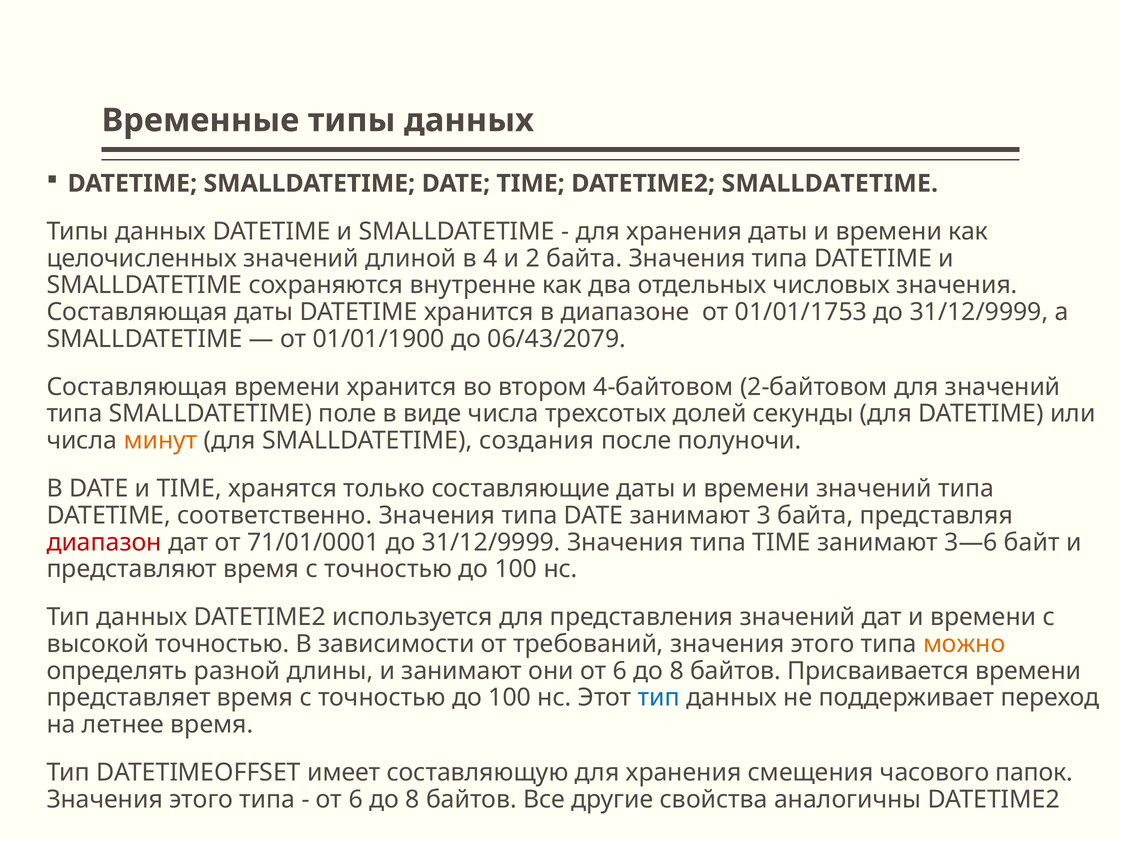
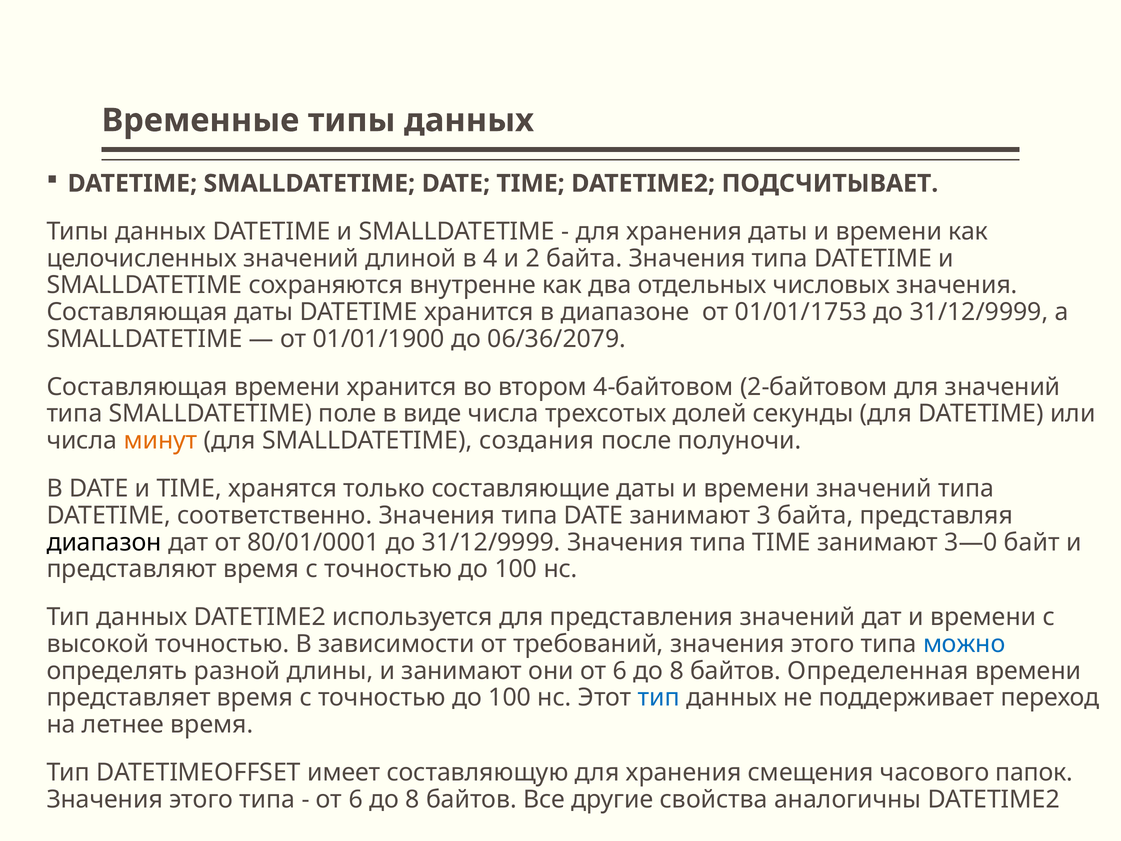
DATETIME2 SMALLDATETIME: SMALLDATETIME -> ПОДСЧИТЫВАЕТ (830, 183)
06/43/2079: 06/43/2079 -> 06/36/2079 (557, 339)
диапазон colour: red -> black (104, 542)
71/01/0001: 71/01/0001 -> 80/01/0001 (313, 542)
3—6: 3—6 -> 3—0 (971, 542)
можно colour: orange -> blue (964, 644)
Присваивается: Присваивается -> Определенная (878, 671)
